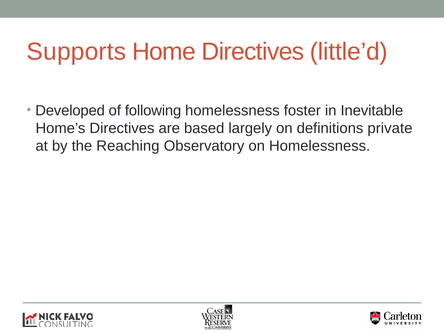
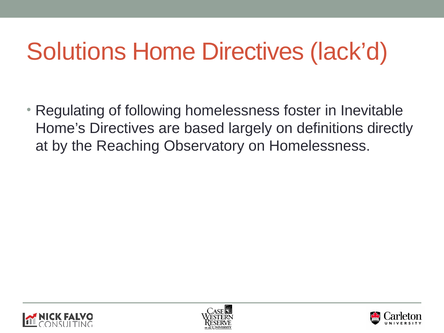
Supports: Supports -> Solutions (77, 52)
little’d: little’d -> lack’d (349, 52)
Developed: Developed -> Regulating (70, 111)
private: private -> directly (390, 128)
